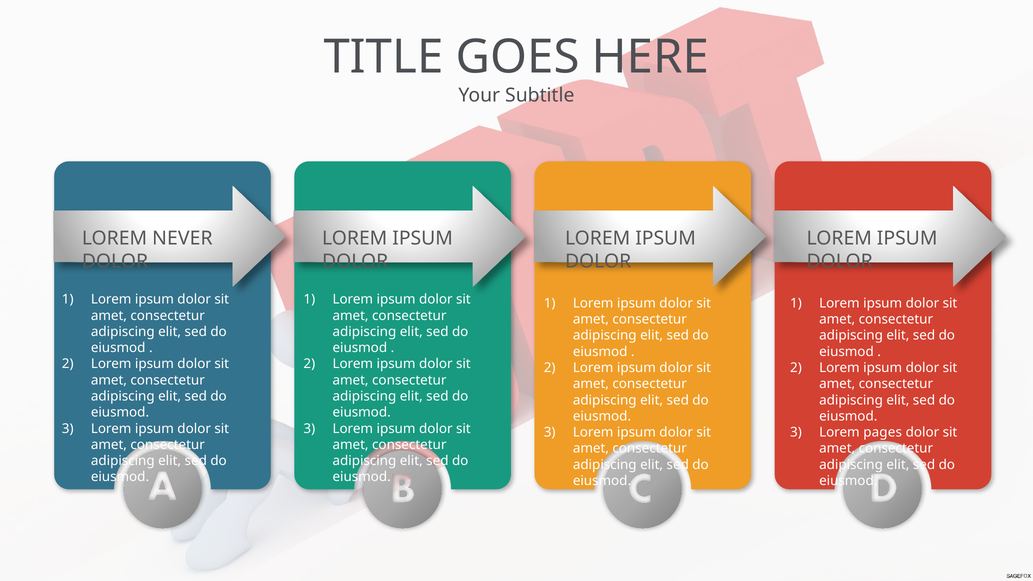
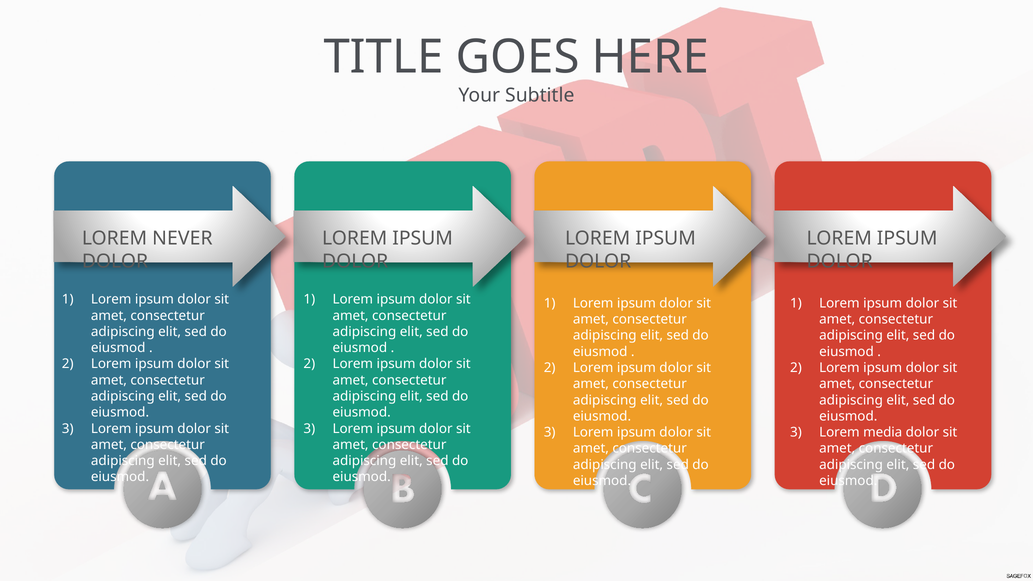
pages: pages -> media (883, 432)
